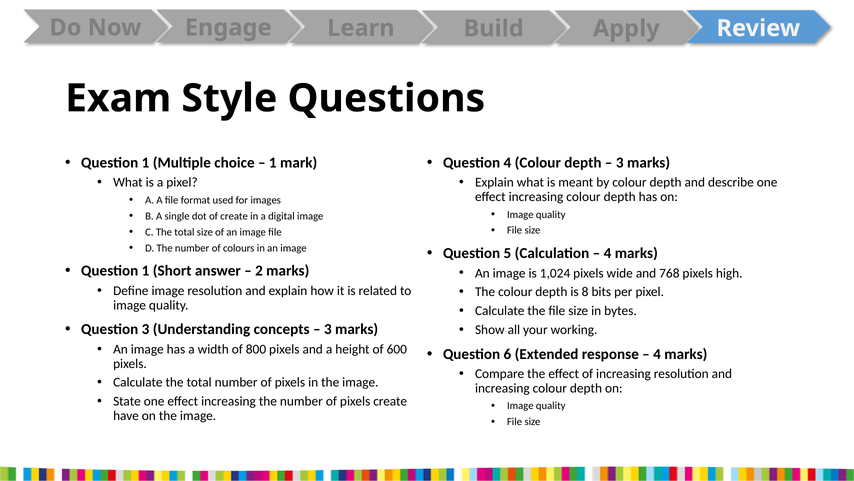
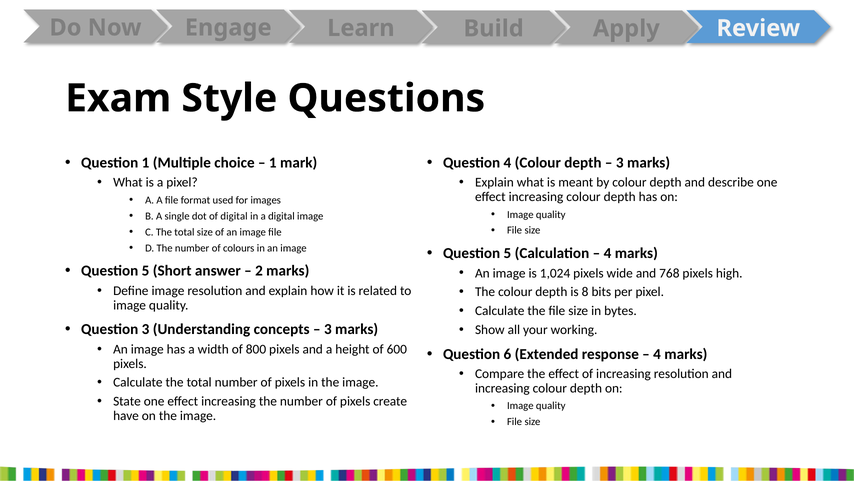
of create: create -> digital (234, 216)
1: 1 -> 5 (145, 270)
